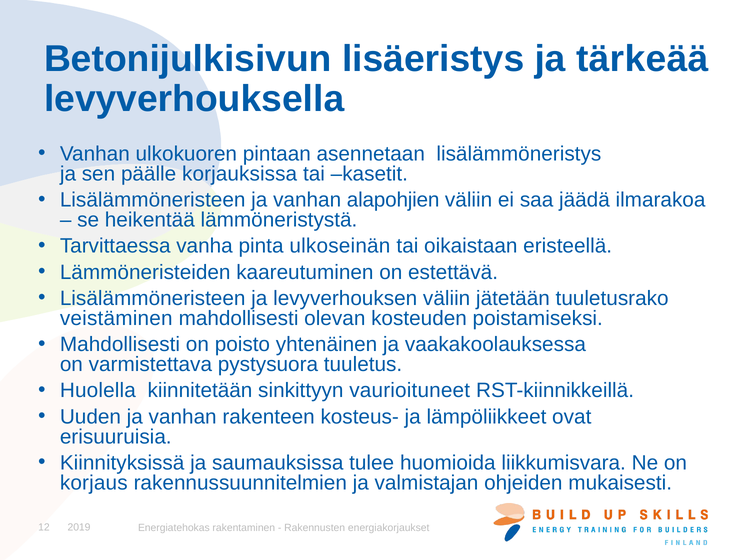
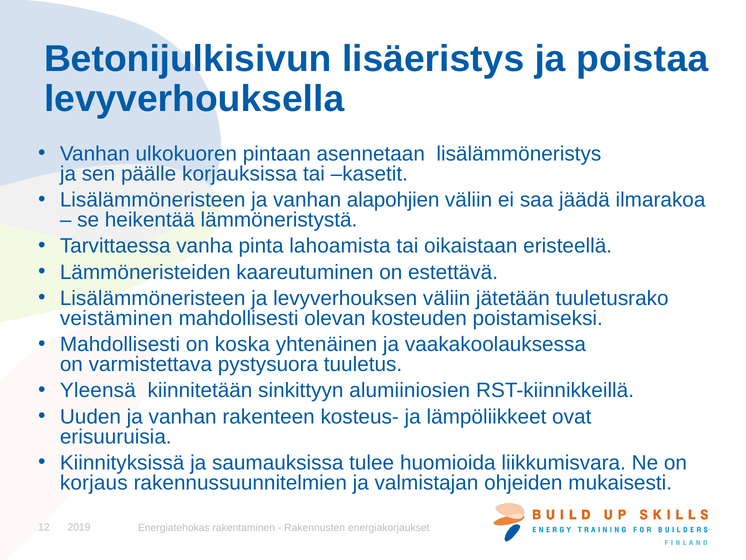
tärkeää: tärkeää -> poistaa (642, 59)
ulkoseinän: ulkoseinän -> lahoamista (340, 246)
poisto: poisto -> koska (242, 344)
Huolella: Huolella -> Yleensä (98, 390)
vaurioituneet: vaurioituneet -> alumiiniosien (410, 390)
